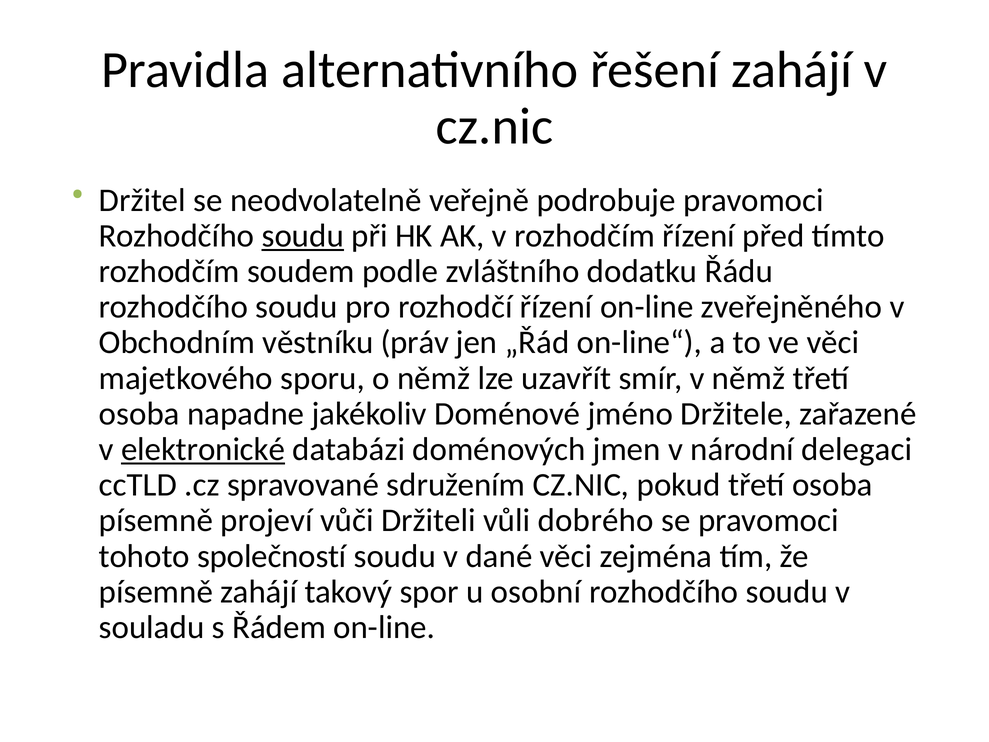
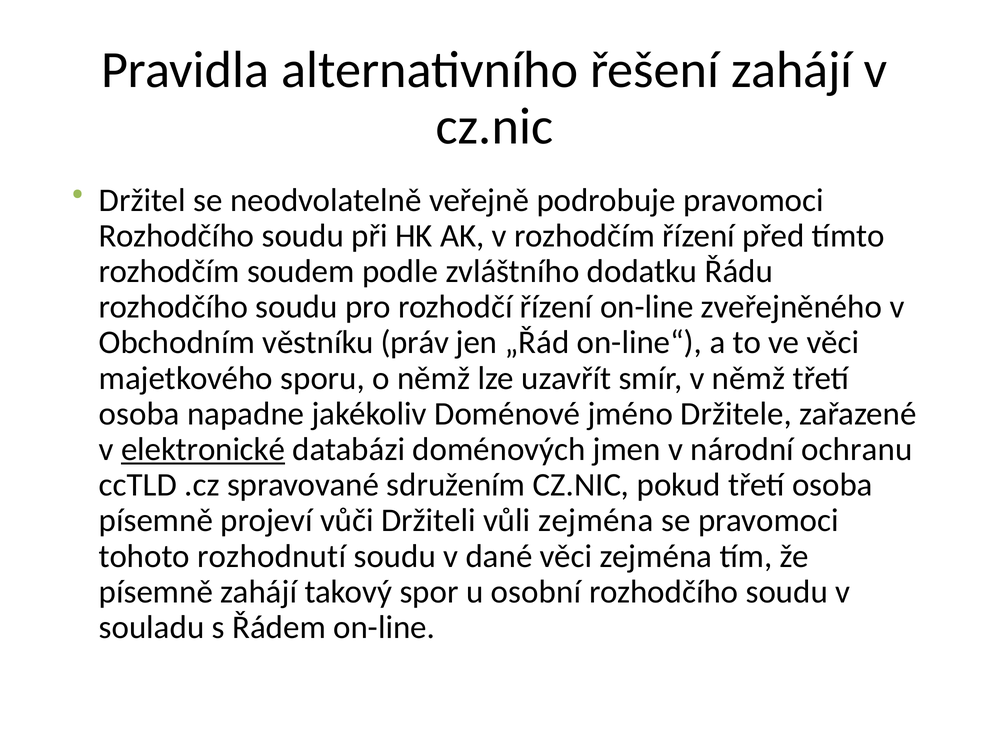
soudu underline: present -> none (303, 236)
delegaci: delegaci -> ochranu (857, 449)
vůli dobrého: dobrého -> zejména (596, 520)
společností: společností -> rozhodnutí (272, 556)
